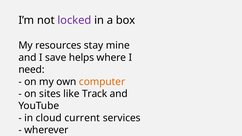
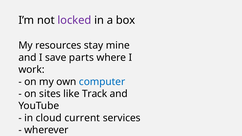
helps: helps -> parts (81, 58)
need: need -> work (31, 70)
computer colour: orange -> blue (102, 82)
